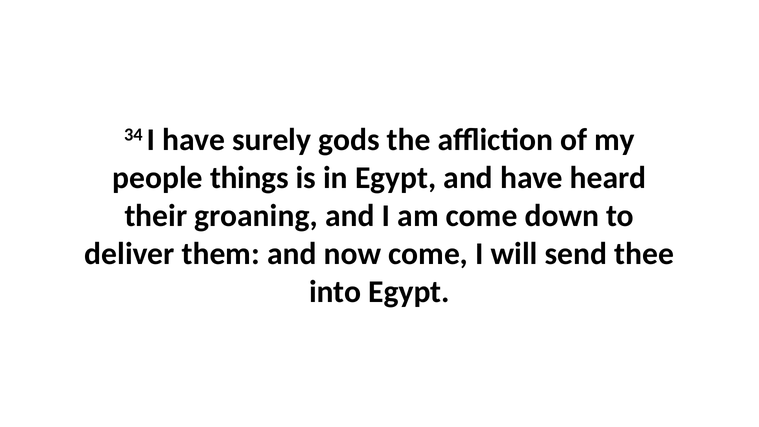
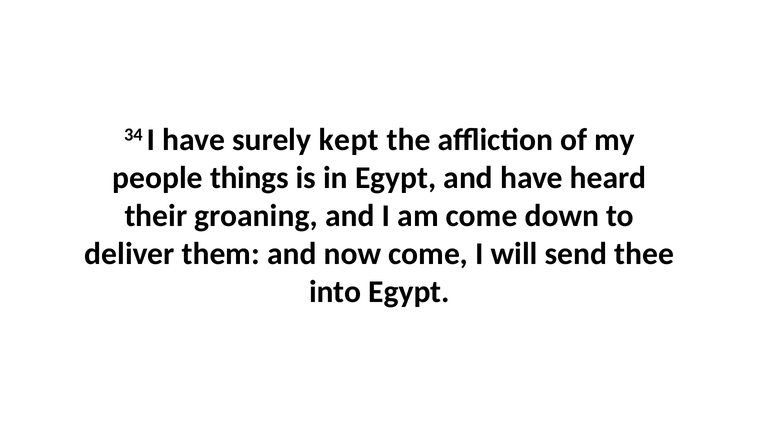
gods: gods -> kept (349, 140)
